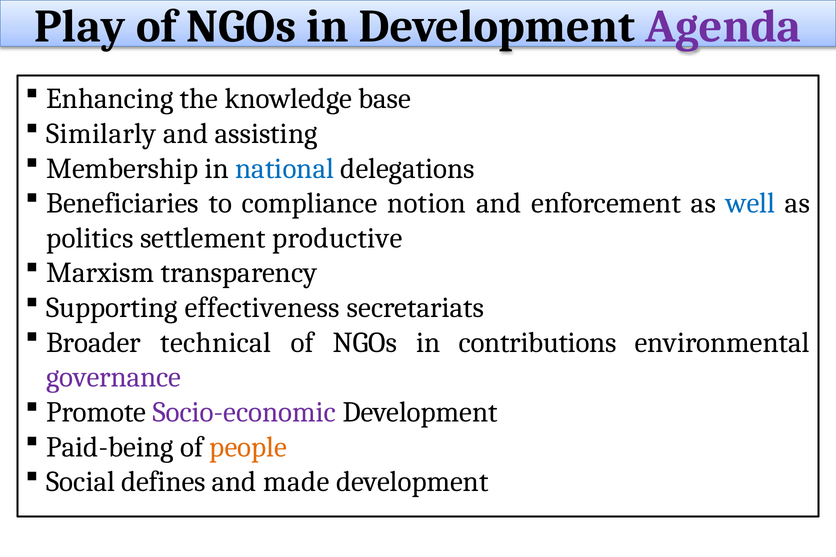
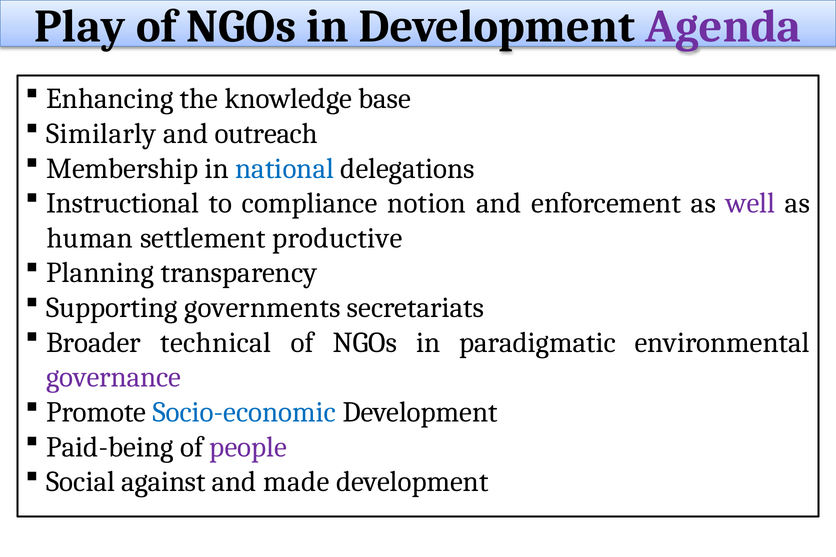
assisting: assisting -> outreach (266, 134)
Beneficiaries: Beneficiaries -> Instructional (123, 203)
well colour: blue -> purple (750, 203)
politics: politics -> human (90, 238)
Marxism: Marxism -> Planning (100, 273)
effectiveness: effectiveness -> governments (262, 308)
contributions: contributions -> paradigmatic (537, 343)
Socio-economic colour: purple -> blue (244, 412)
people colour: orange -> purple (248, 447)
defines: defines -> against (163, 482)
